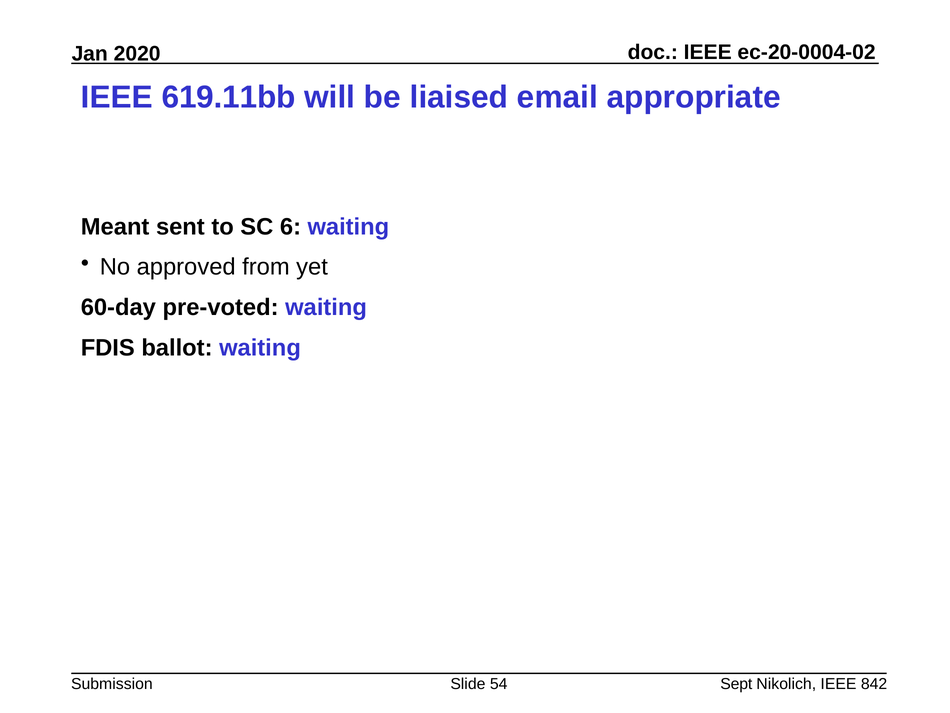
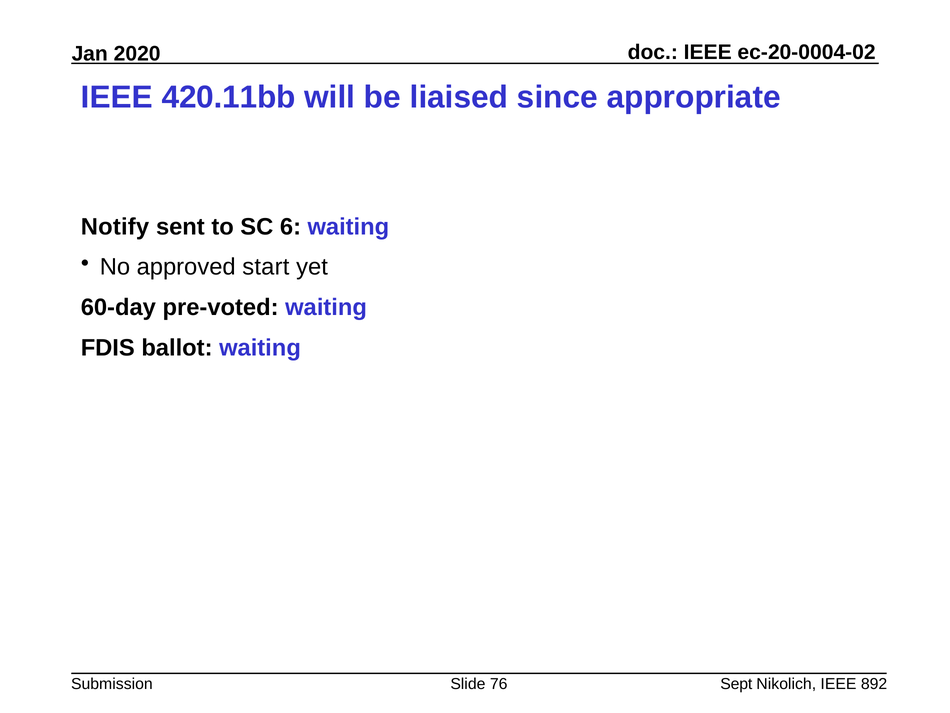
619.11bb: 619.11bb -> 420.11bb (229, 97)
email: email -> since (557, 97)
Meant: Meant -> Notify (115, 227)
from: from -> start (266, 267)
54: 54 -> 76 (499, 683)
842: 842 -> 892 (874, 683)
